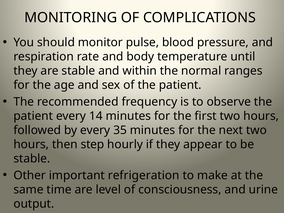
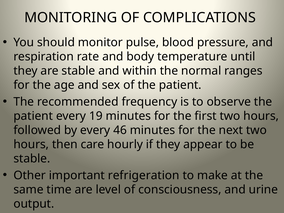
14: 14 -> 19 (96, 116)
35: 35 -> 46 (120, 130)
step: step -> care (92, 144)
